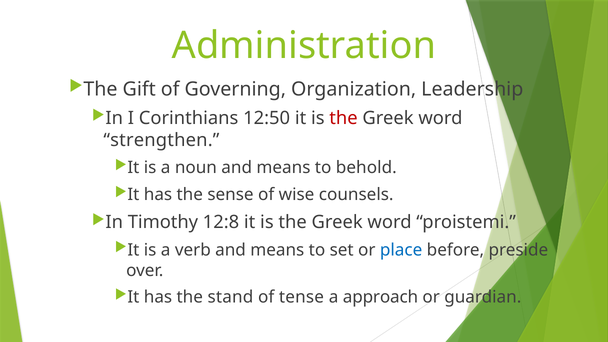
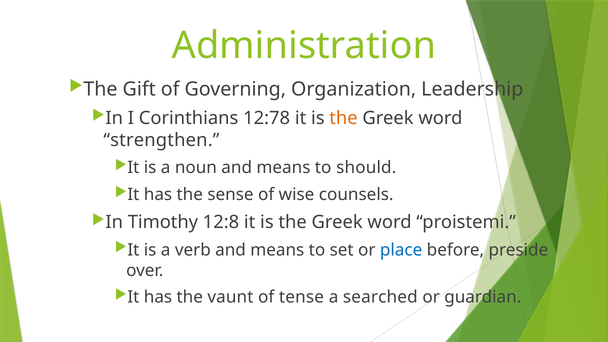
12:50: 12:50 -> 12:78 (267, 118)
the colour: red -> orange (343, 118)
behold: behold -> should (366, 168)
stand: stand -> vaunt (230, 297)
approach: approach -> searched (380, 297)
